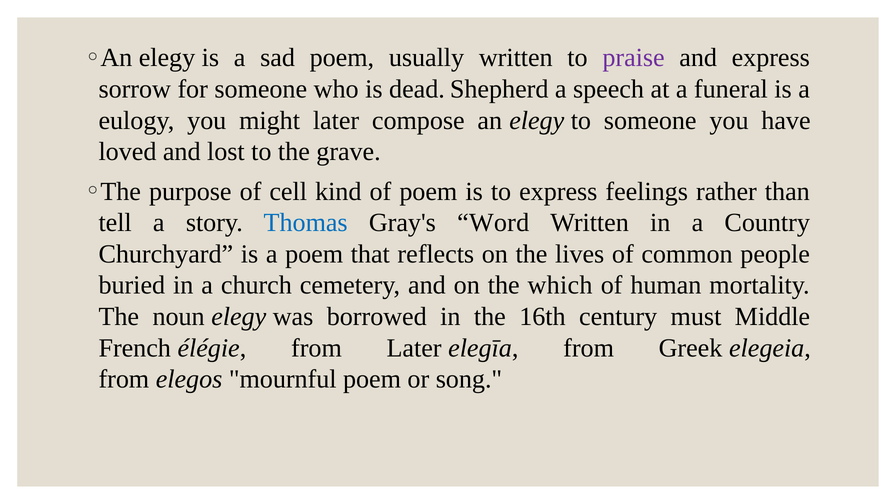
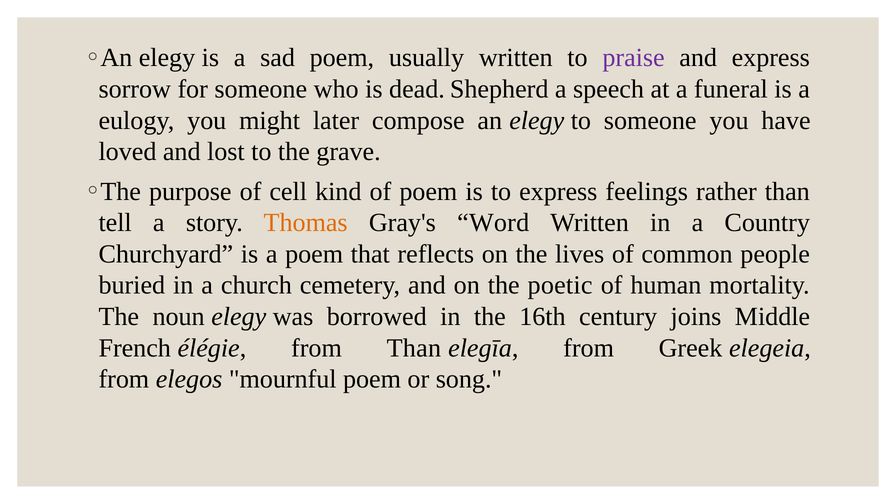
Thomas colour: blue -> orange (306, 223)
which: which -> poetic (560, 285)
must: must -> joins (696, 317)
from Later: Later -> Than (414, 348)
